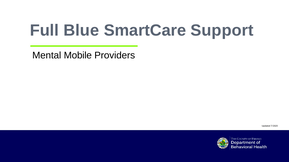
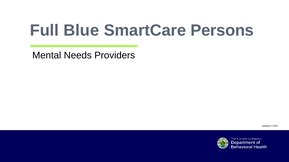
Support: Support -> Persons (222, 31)
Mobile: Mobile -> Needs (78, 56)
